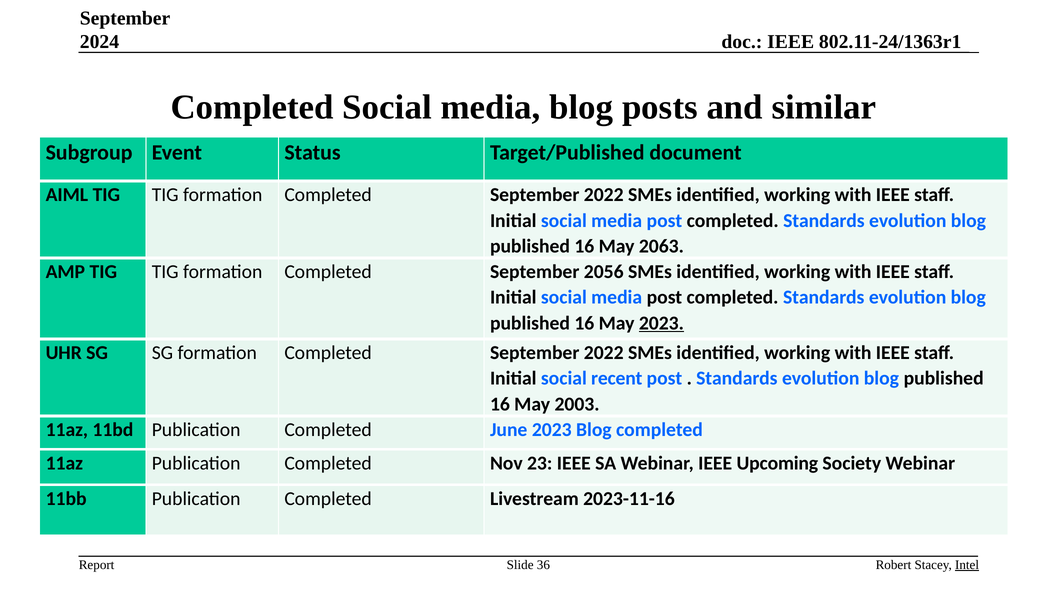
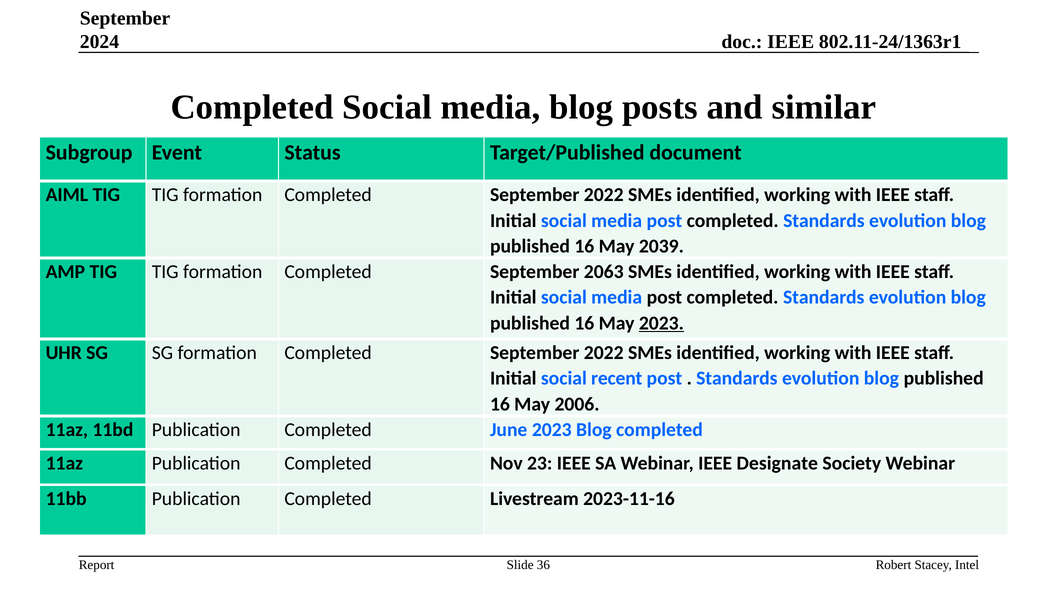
2063: 2063 -> 2039 (661, 246)
2056: 2056 -> 2063 (604, 272)
2003: 2003 -> 2006 (577, 404)
Upcoming: Upcoming -> Designate (777, 464)
Intel underline: present -> none (967, 565)
